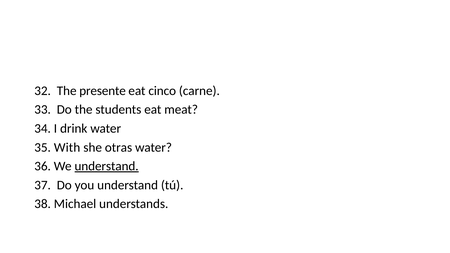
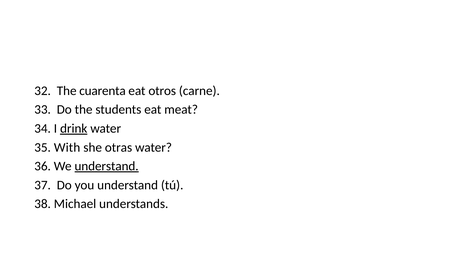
presente: presente -> cuarenta (103, 91)
cinco: cinco -> otros (162, 91)
drink underline: none -> present (74, 129)
